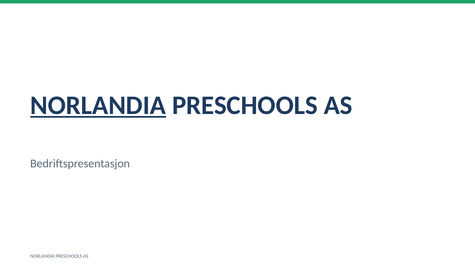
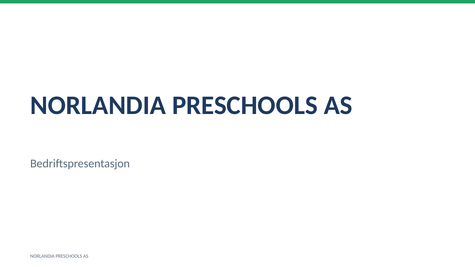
NORLANDIA underline: present -> none (98, 105)
